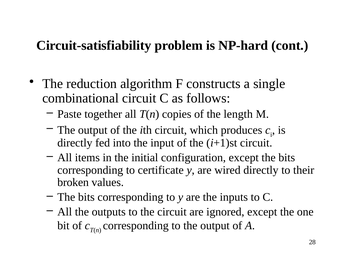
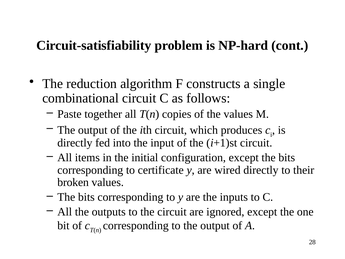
the length: length -> values (238, 114)
